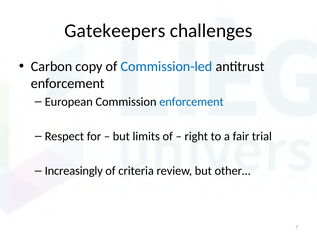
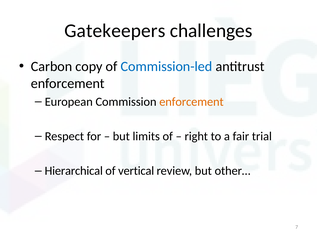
enforcement colour: blue -> orange (191, 102)
Increasingly: Increasingly -> Hierarchical (74, 171)
criteria: criteria -> vertical (136, 171)
